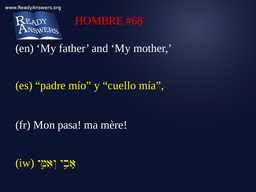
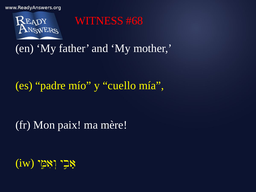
HOMBRE: HOMBRE -> WITNESS (99, 21)
pasa: pasa -> paix (69, 125)
